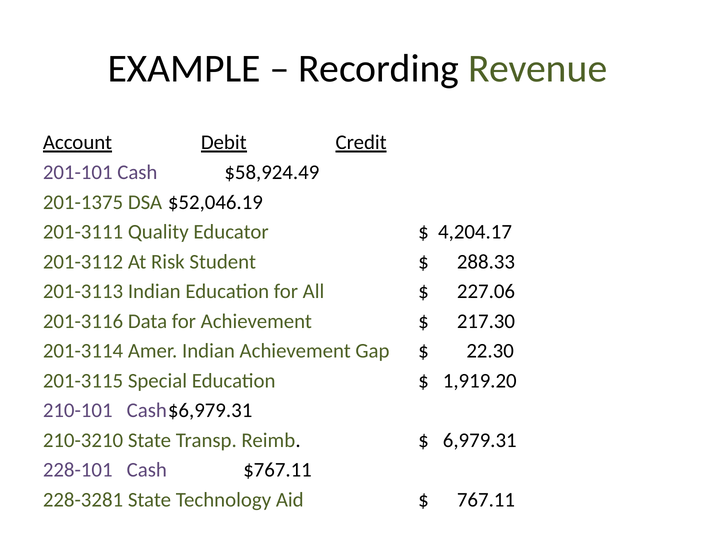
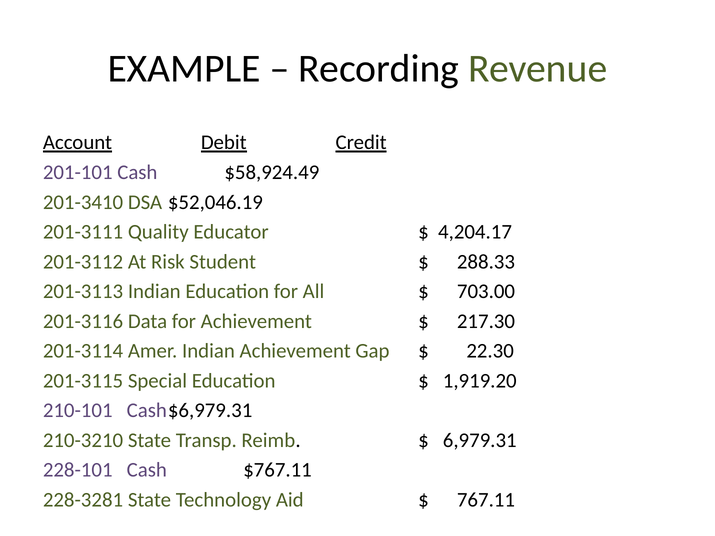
201-1375: 201-1375 -> 201-3410 (83, 202)
227.06: 227.06 -> 703.00 (486, 292)
